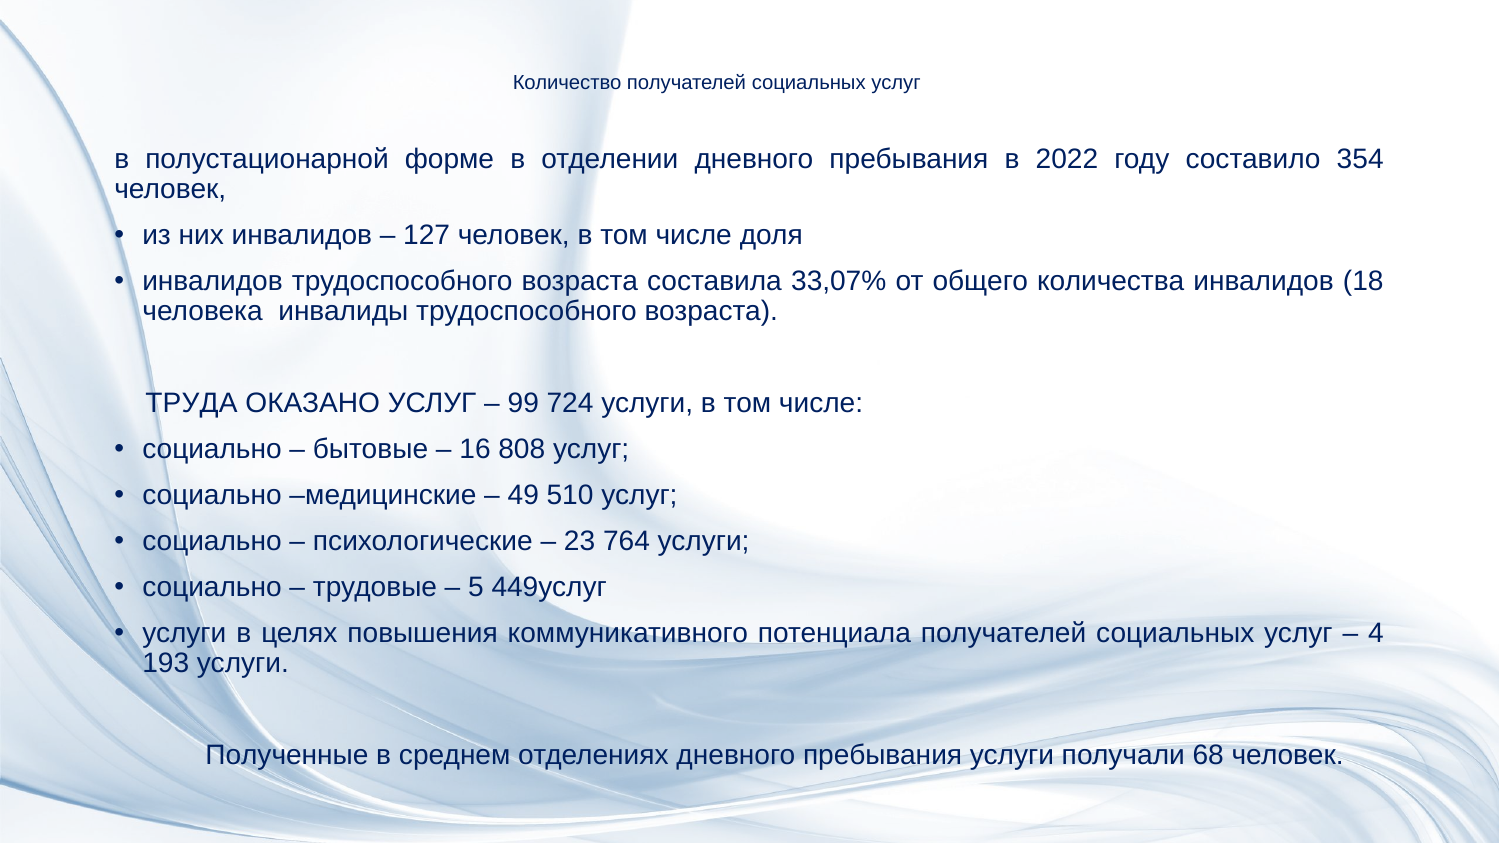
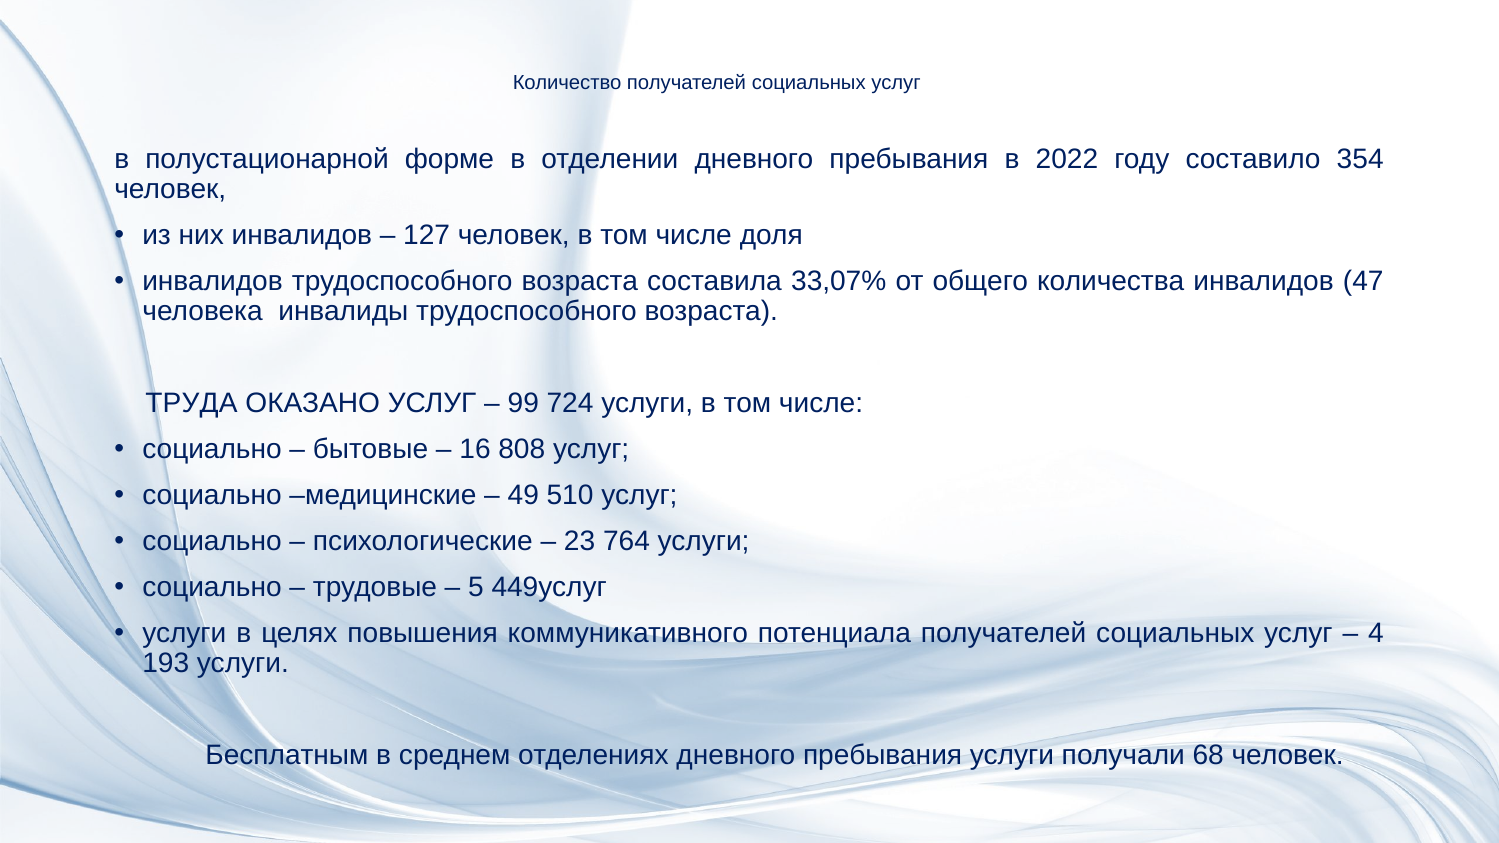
18: 18 -> 47 (1363, 281)
Полученные: Полученные -> Бесплатным (287, 756)
